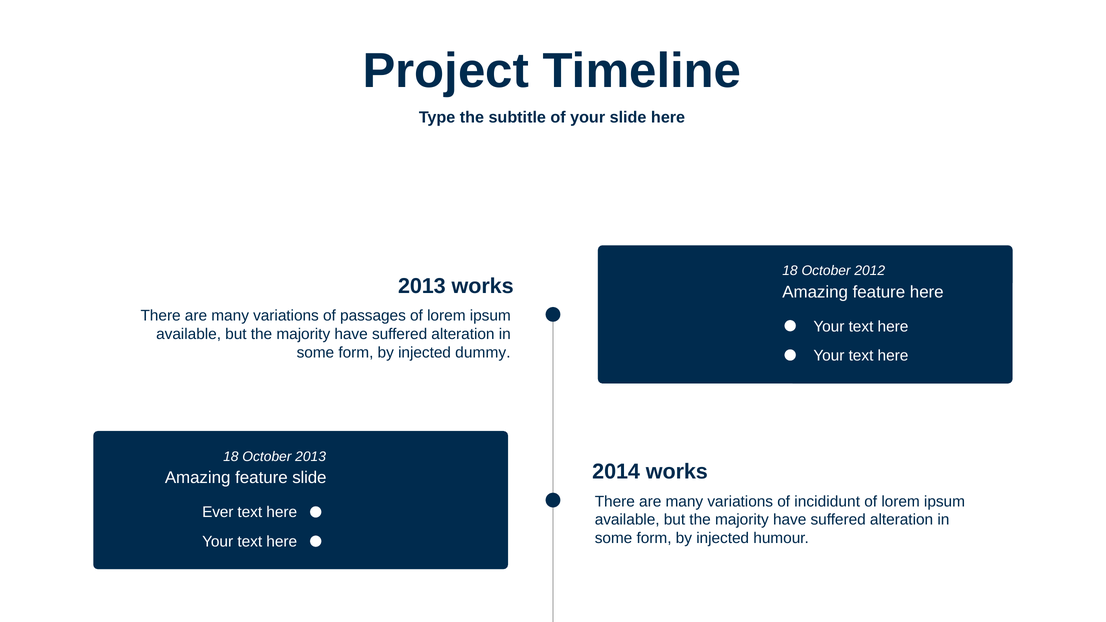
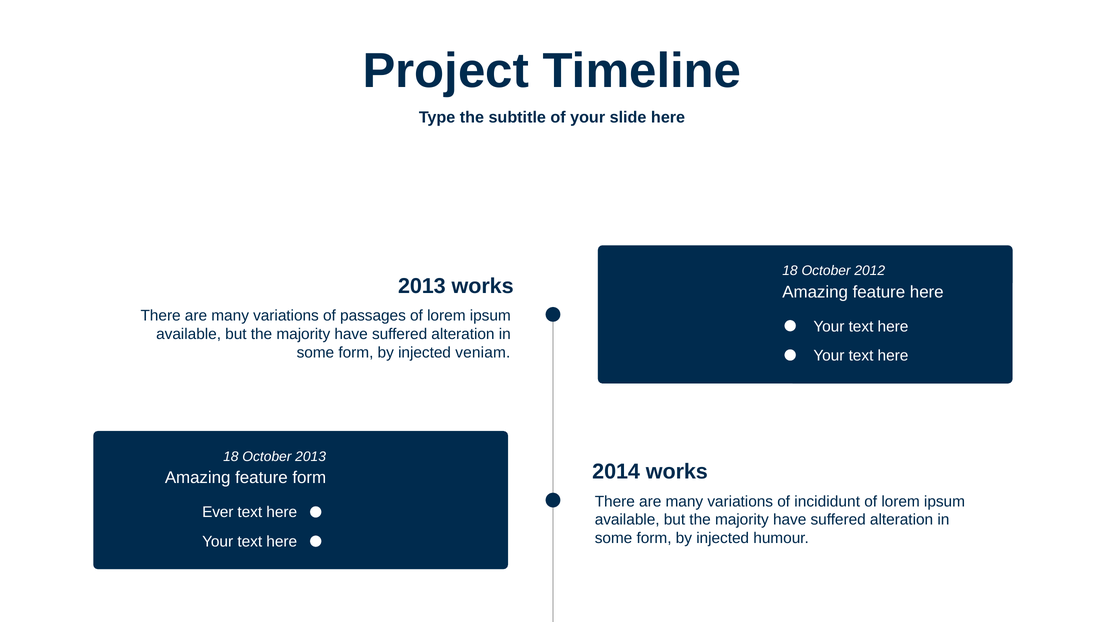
dummy: dummy -> veniam (483, 353)
feature slide: slide -> form (309, 478)
